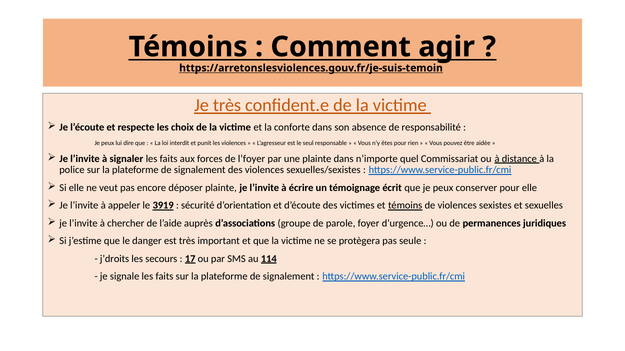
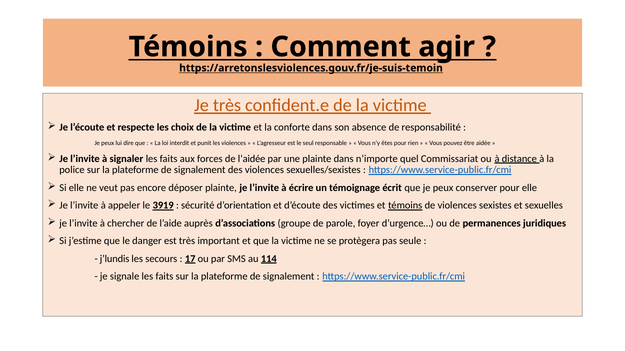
l’foyer: l’foyer -> l’aidée (252, 159)
j’droits: j’droits -> j’lundis (115, 259)
